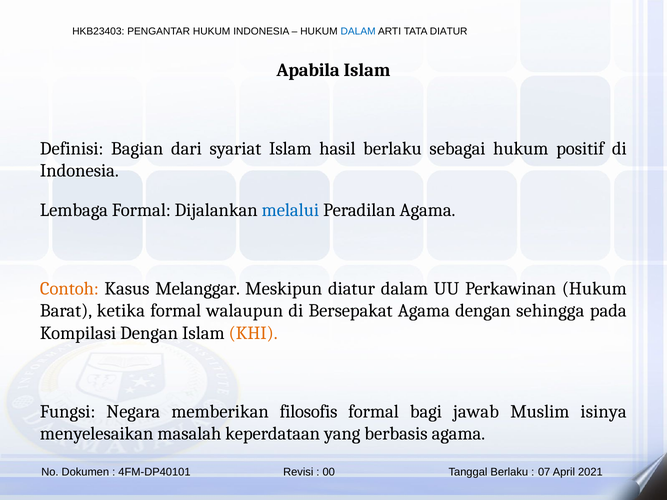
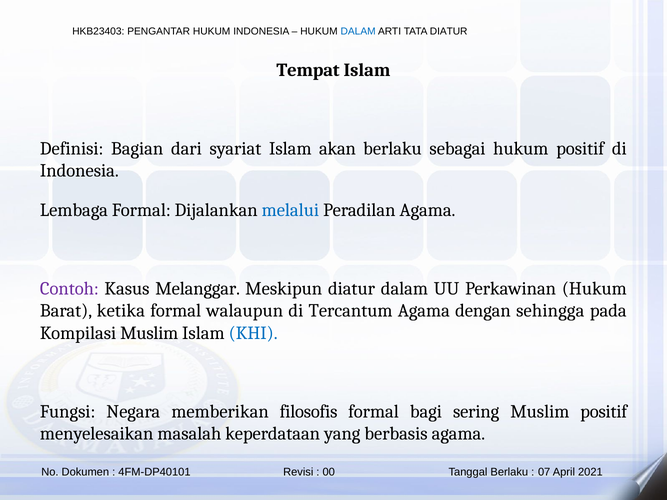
Apabila: Apabila -> Tempat (308, 70)
hasil: hasil -> akan (337, 148)
Contoh colour: orange -> purple (69, 289)
Bersepakat: Bersepakat -> Tercantum (351, 311)
Kompilasi Dengan: Dengan -> Muslim (149, 333)
KHI colour: orange -> blue (253, 333)
jawab: jawab -> sering (476, 412)
Muslim isinya: isinya -> positif (604, 412)
